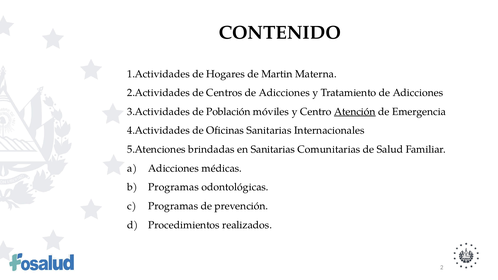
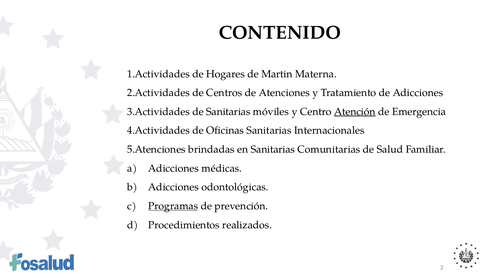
Centros de Adicciones: Adicciones -> Atenciones (284, 93)
de Población: Población -> Sanitarias (228, 112)
Programas: Programas -> Adicciones (174, 187)
Programas underline: none -> present (173, 206)
